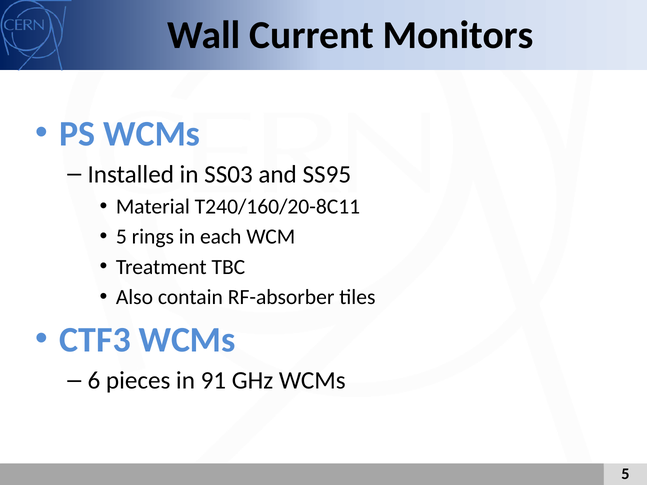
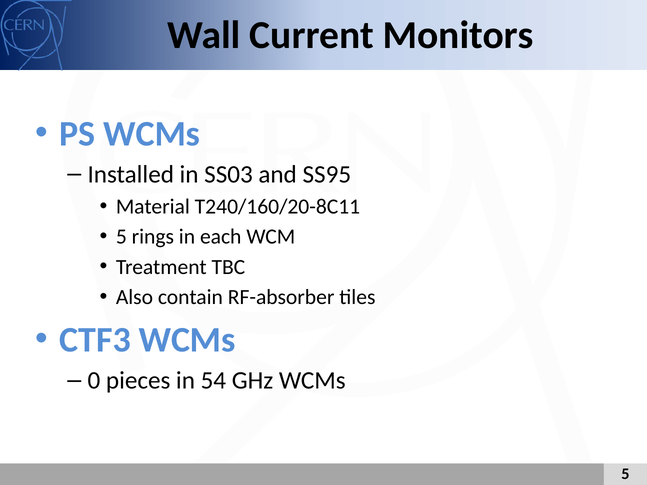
6: 6 -> 0 (94, 381)
91: 91 -> 54 (213, 381)
